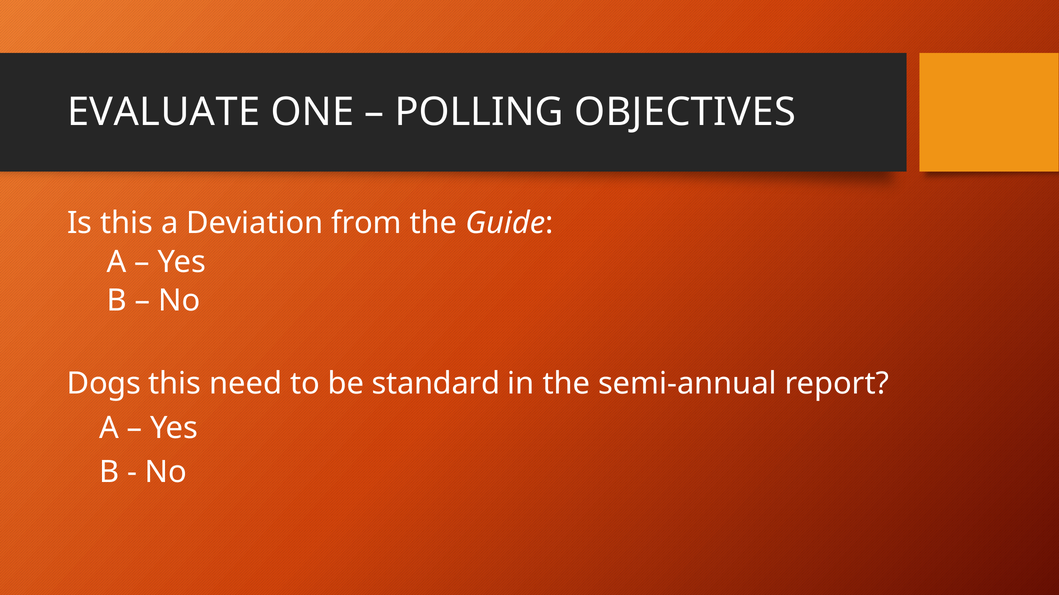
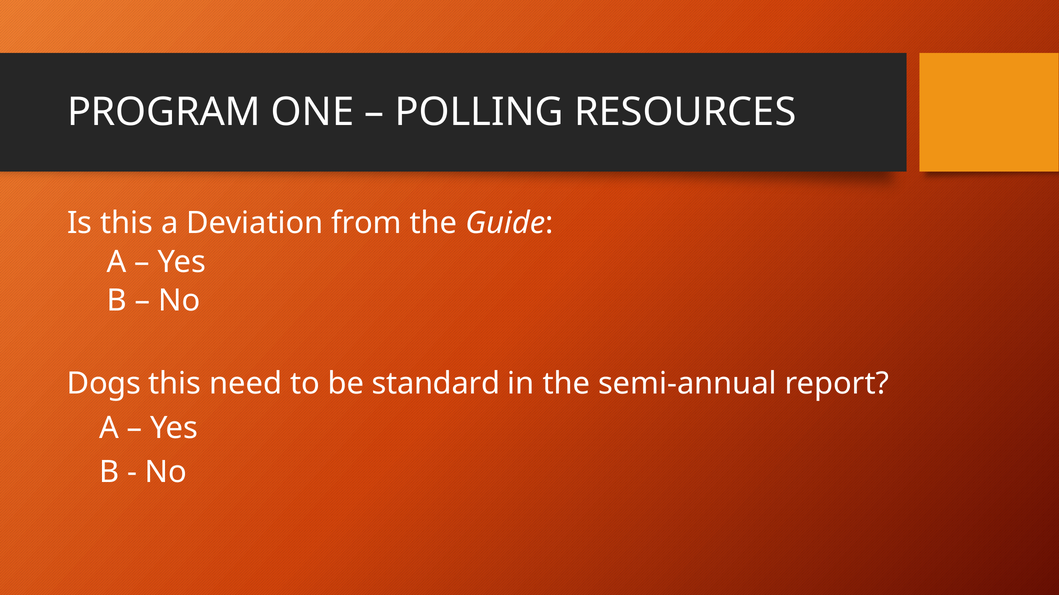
EVALUATE: EVALUATE -> PROGRAM (164, 112)
OBJECTIVES: OBJECTIVES -> RESOURCES (685, 112)
